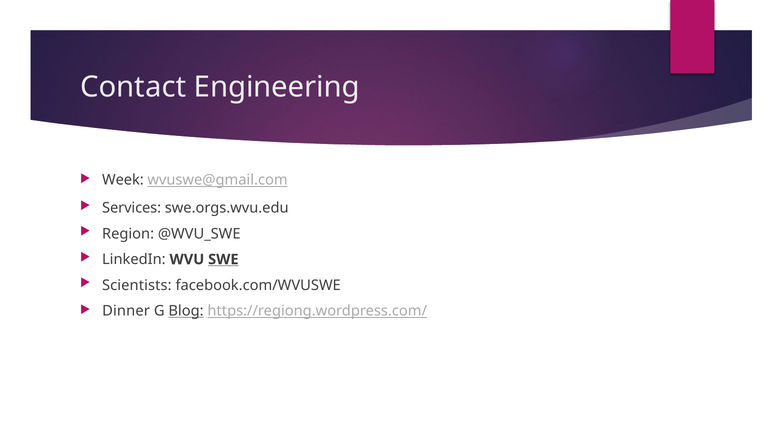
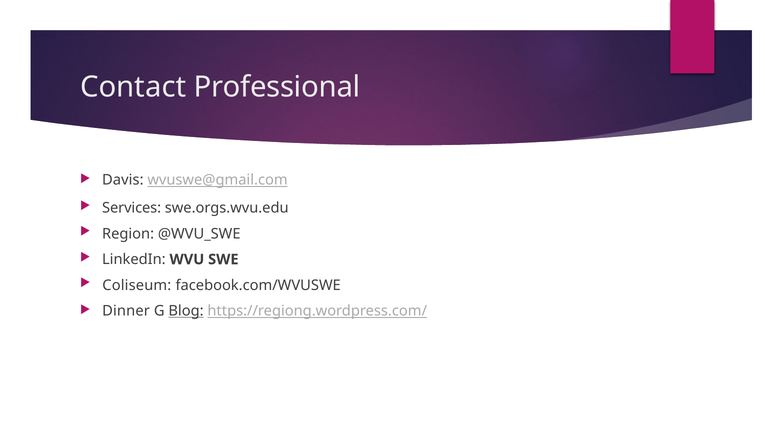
Engineering: Engineering -> Professional (277, 87)
Week: Week -> Davis (123, 180)
SWE underline: present -> none (223, 260)
Scientists: Scientists -> Coliseum (137, 285)
